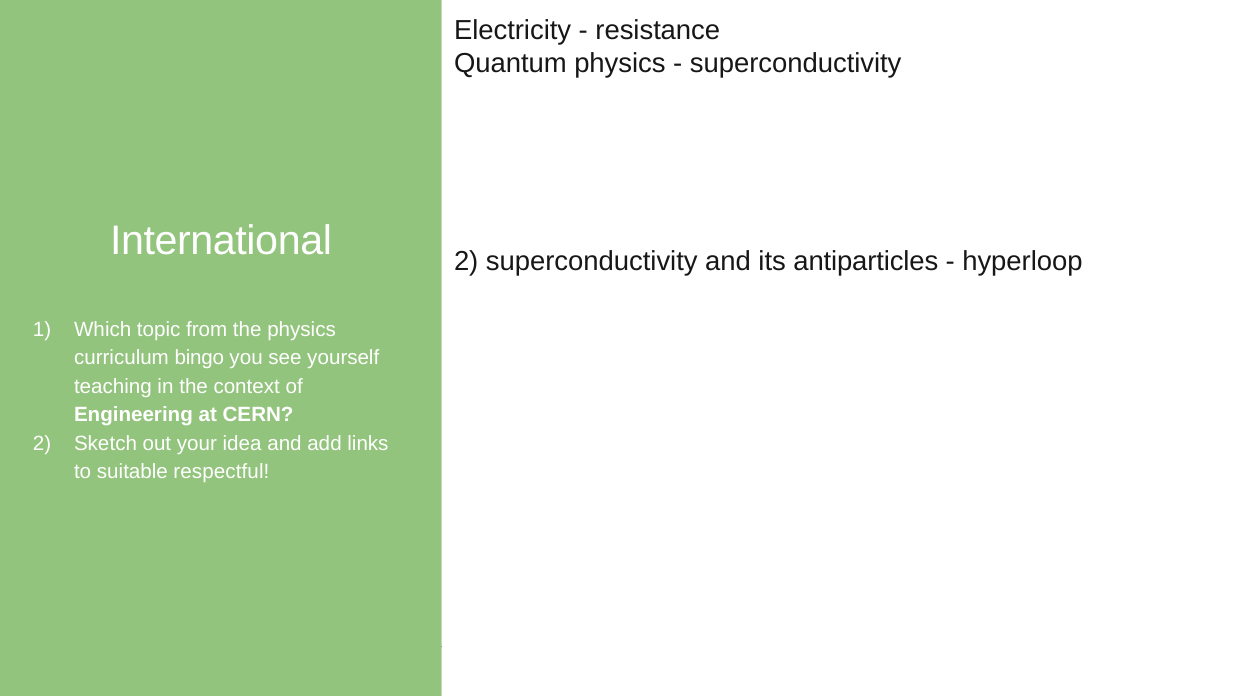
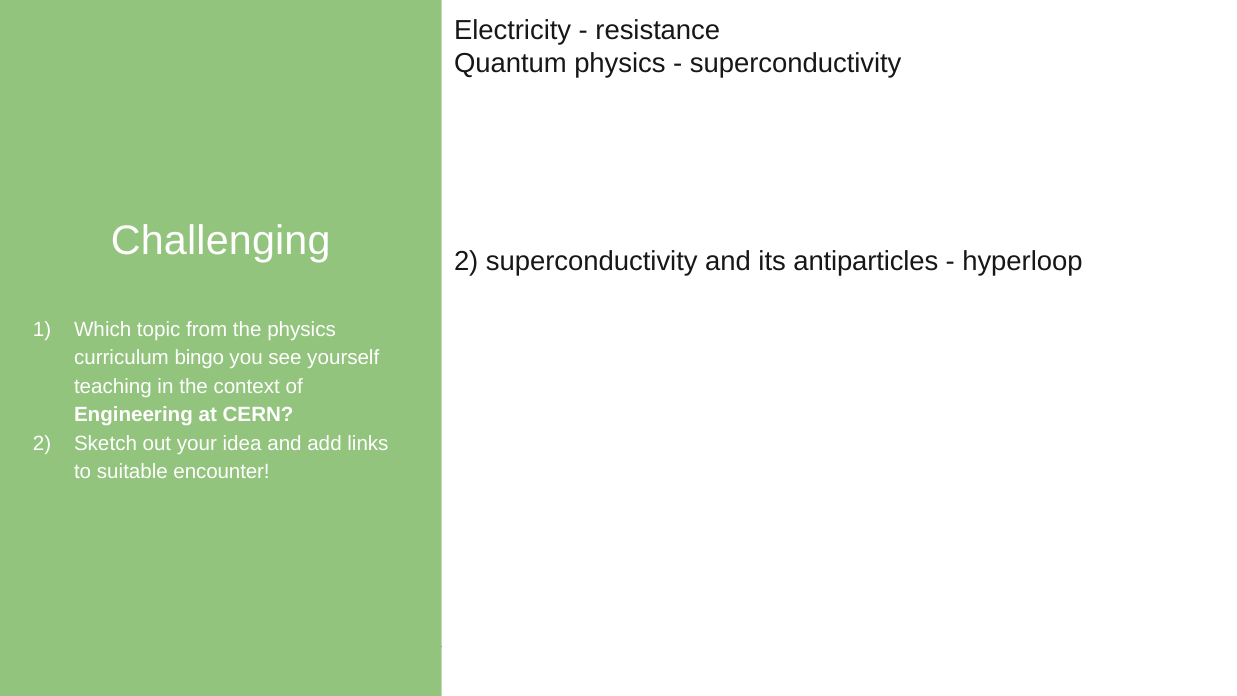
International: International -> Challenging (221, 241)
respectful: respectful -> encounter (222, 472)
